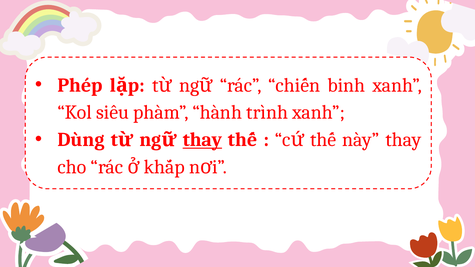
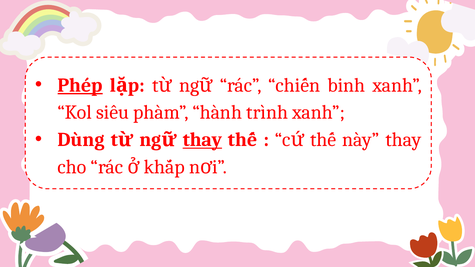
Phép underline: none -> present (80, 85)
